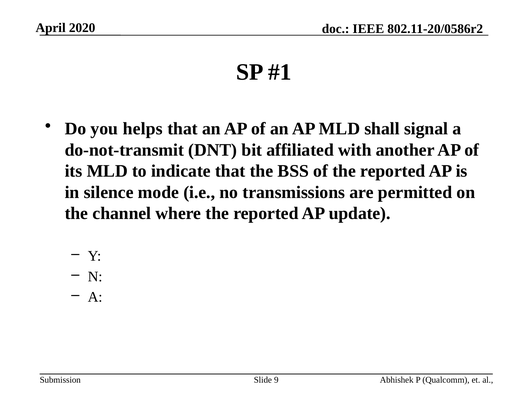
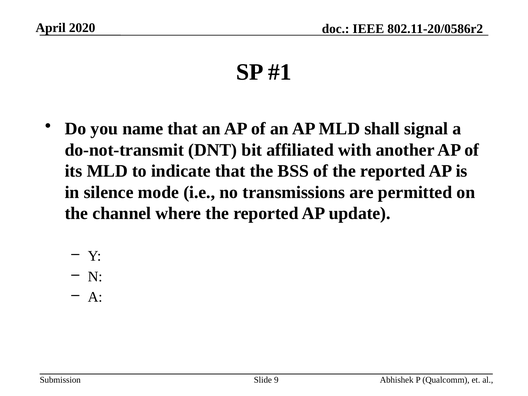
helps: helps -> name (143, 129)
